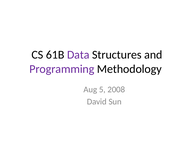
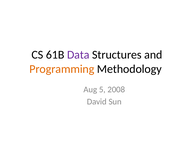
Programming colour: purple -> orange (62, 69)
